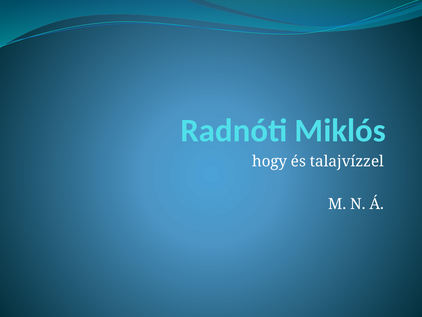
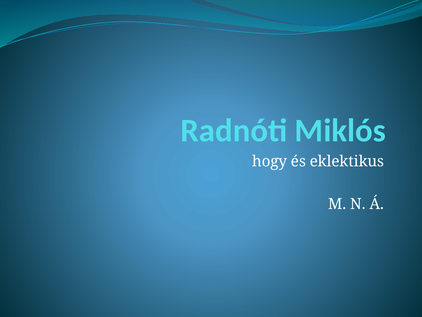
talajvízzel: talajvízzel -> eklektikus (347, 161)
